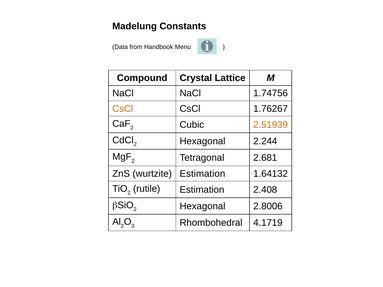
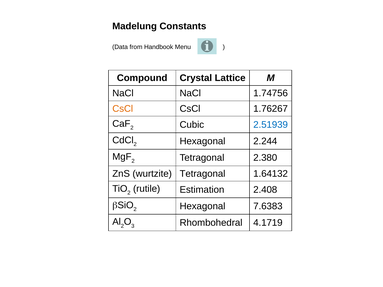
2.51939 colour: orange -> blue (271, 125)
2.681: 2.681 -> 2.380 (265, 158)
wurtzite Estimation: Estimation -> Tetragonal (202, 174)
2.8006: 2.8006 -> 7.6383 (268, 206)
